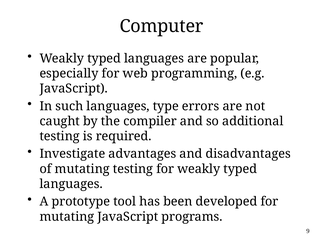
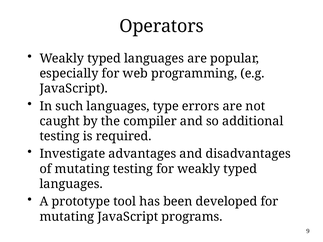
Computer: Computer -> Operators (162, 26)
